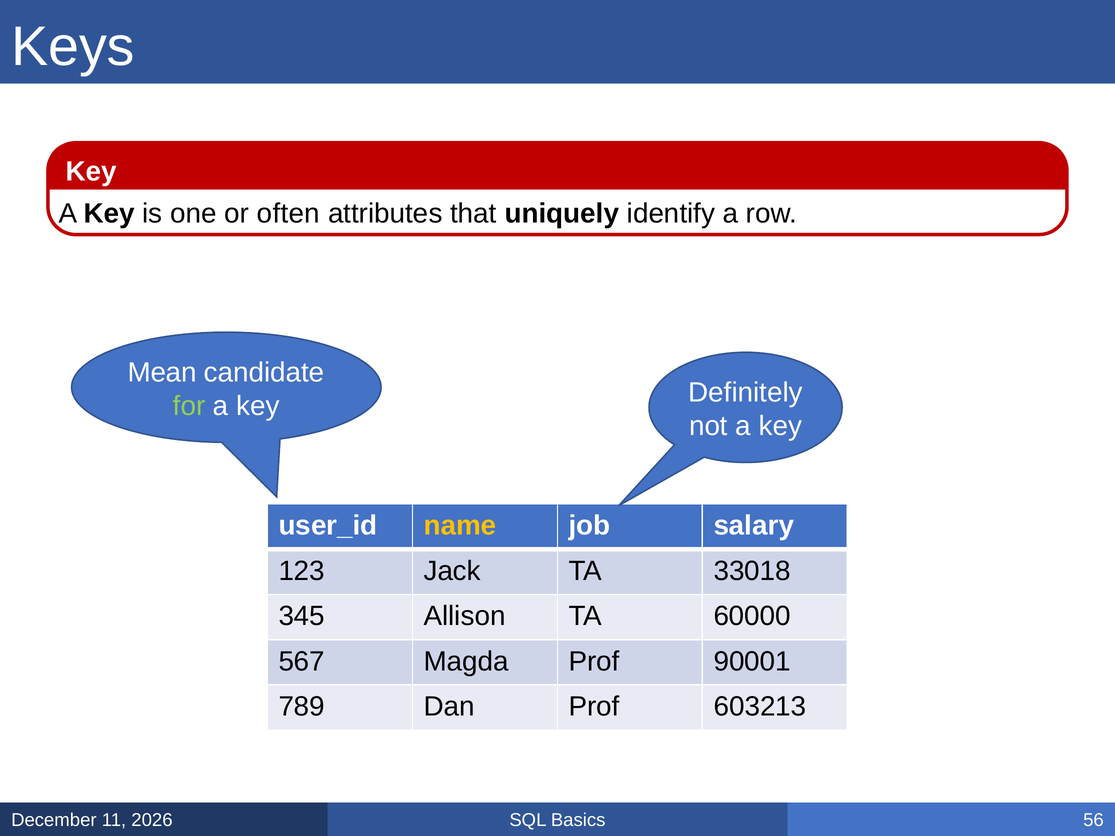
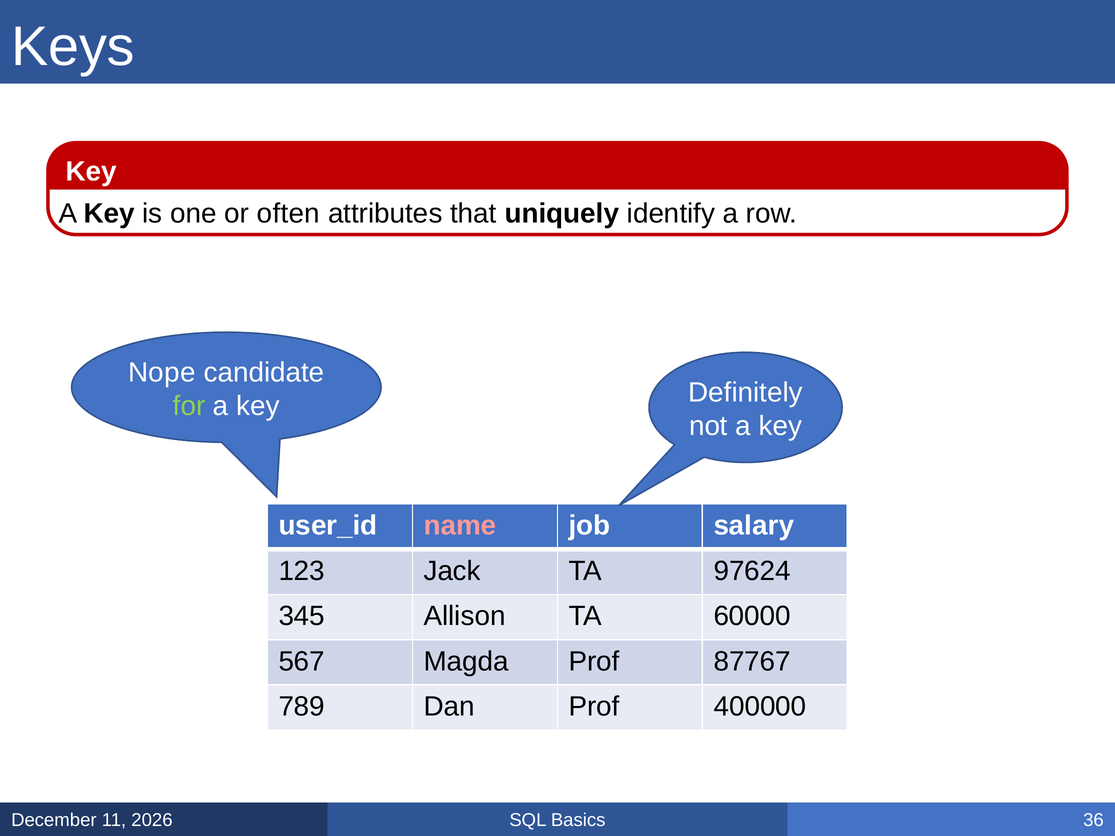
Mean: Mean -> Nope (162, 373)
name colour: yellow -> pink (460, 526)
33018: 33018 -> 97624 (752, 571)
90001: 90001 -> 87767 (752, 662)
603213: 603213 -> 400000 (760, 707)
56: 56 -> 36 (1094, 820)
